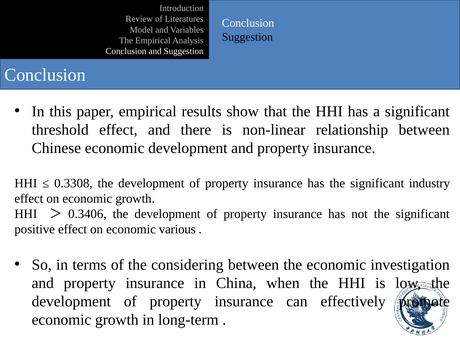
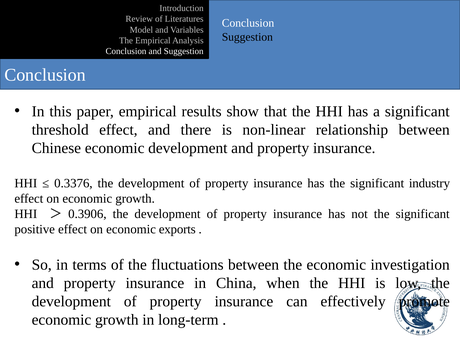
0.3308: 0.3308 -> 0.3376 (73, 183)
0.3406: 0.3406 -> 0.3906 (87, 214)
various: various -> exports (177, 229)
considering: considering -> fluctuations (187, 265)
